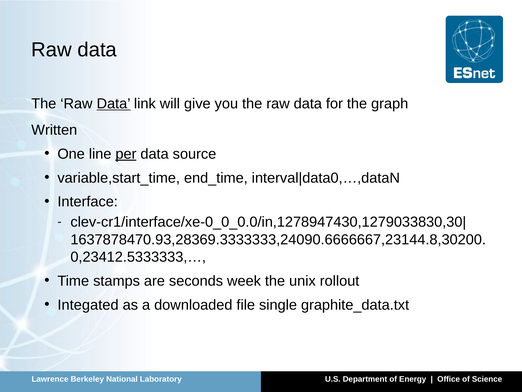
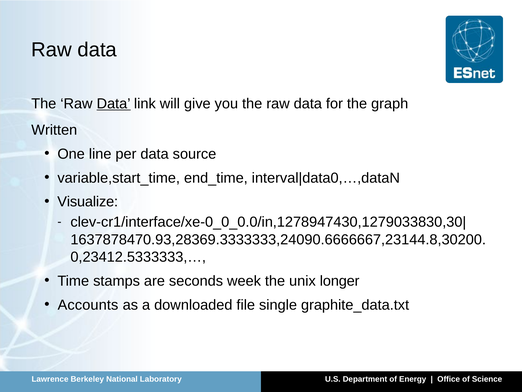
per underline: present -> none (126, 154)
Interface: Interface -> Visualize (88, 202)
rollout: rollout -> longer (340, 281)
Integated: Integated -> Accounts (88, 305)
